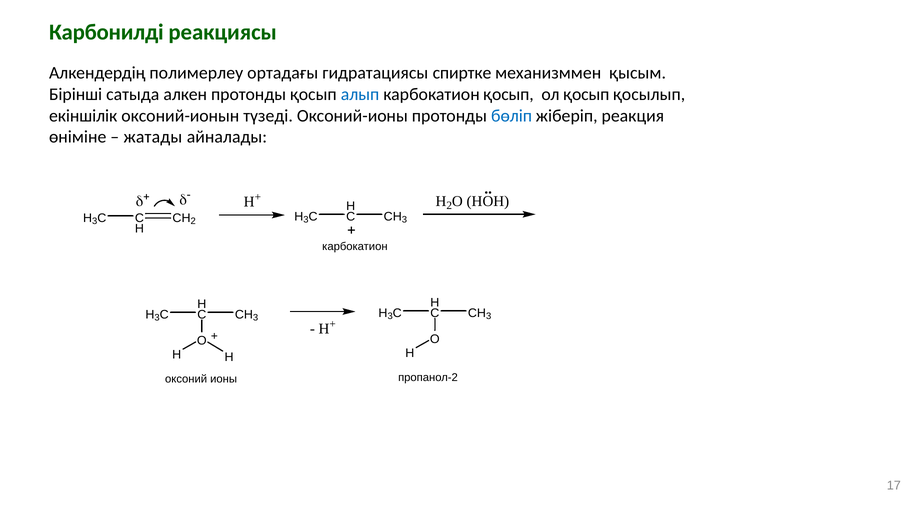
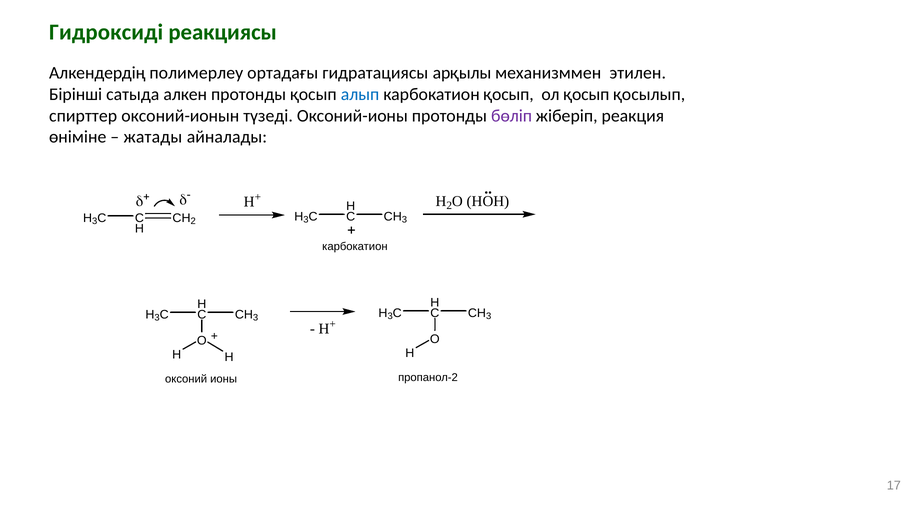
Карбонилді: Карбонилді -> Гидроксиді (106, 32)
спиртке: спиртке -> арқылы (462, 73)
қысым: қысым -> этилен (638, 73)
екіншілік: екіншілік -> спирттер (83, 116)
бөліп colour: blue -> purple (512, 116)
